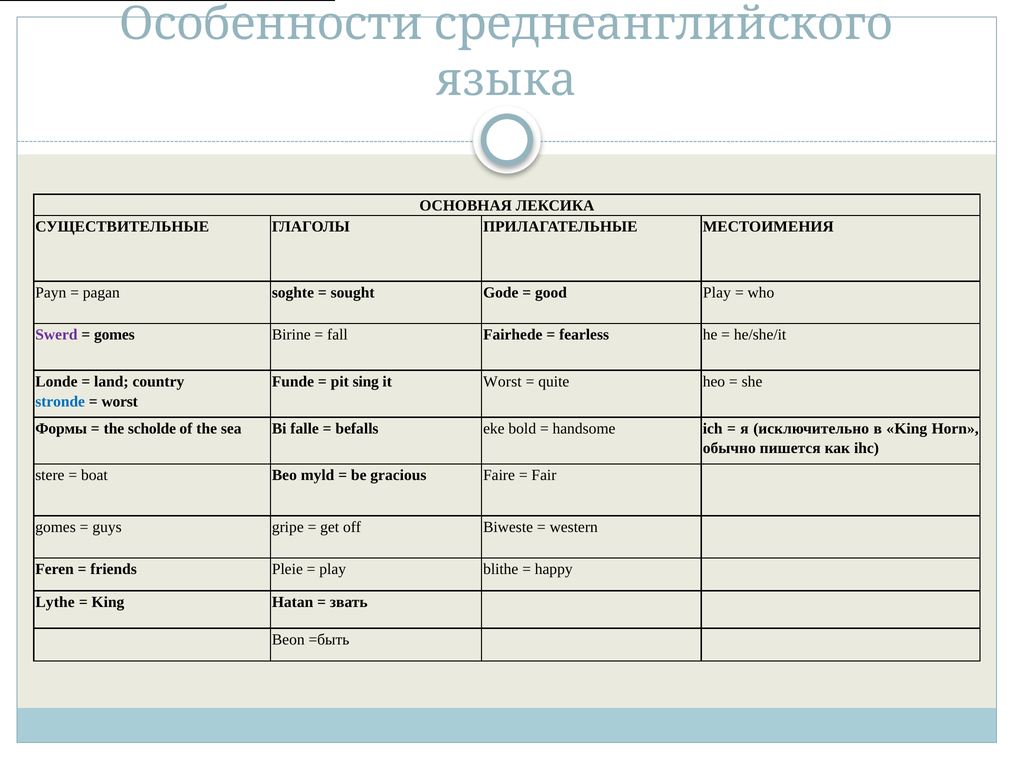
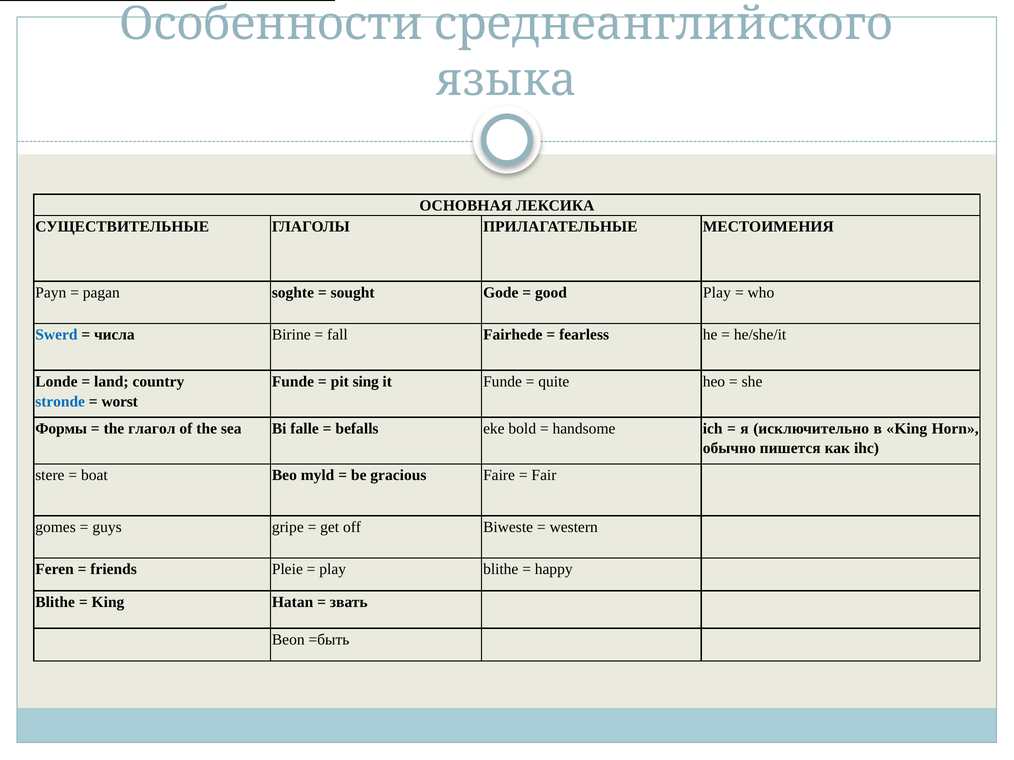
Swerd colour: purple -> blue (56, 335)
gomes: gomes -> числа (114, 335)
it Worst: Worst -> Funde (502, 382)
scholde: scholde -> глагол (152, 429)
Lythe: Lythe -> Blithe (55, 602)
